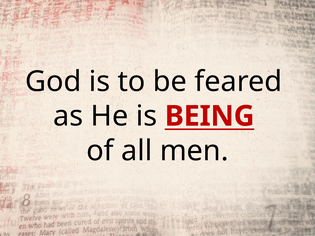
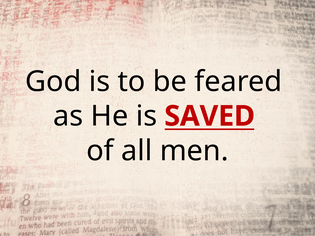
BEING: BEING -> SAVED (210, 116)
